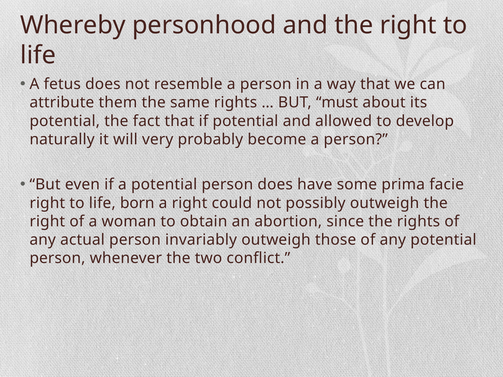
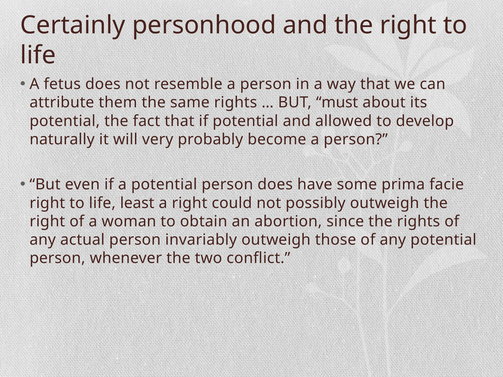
Whereby: Whereby -> Certainly (73, 25)
born: born -> least (137, 203)
